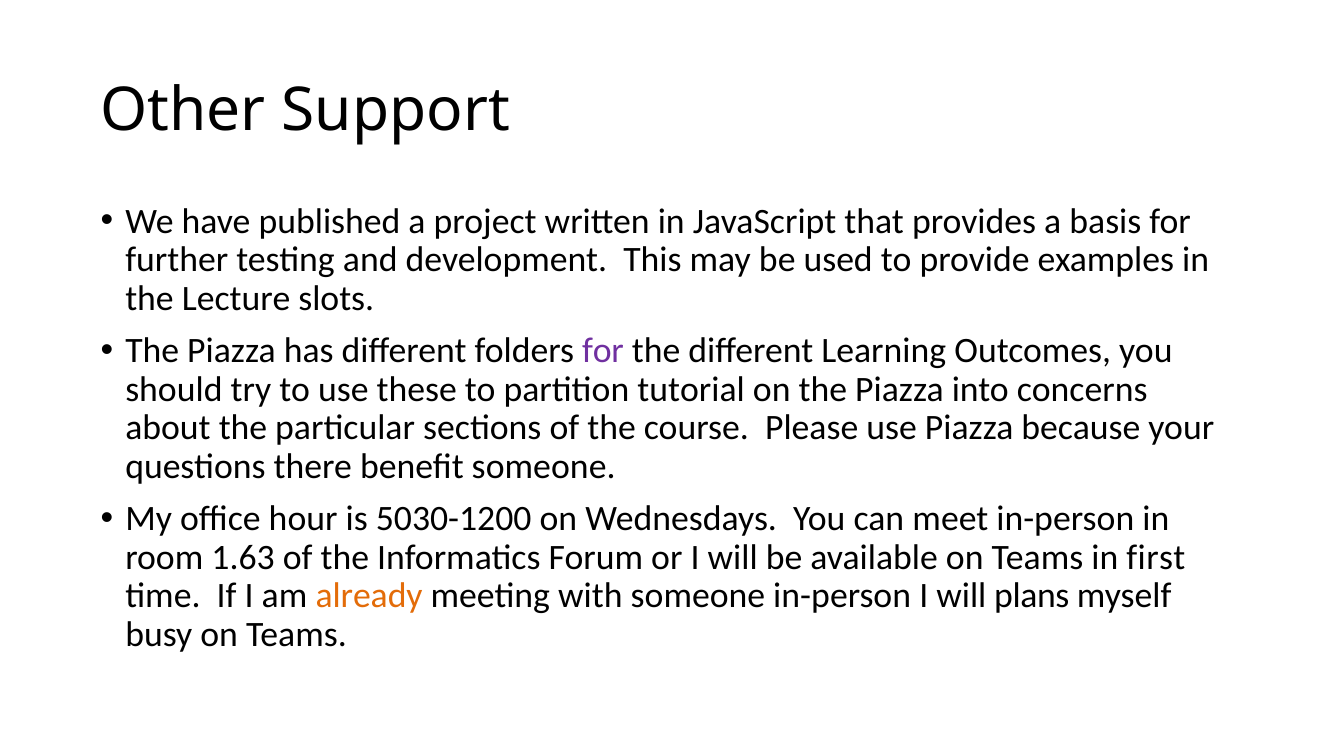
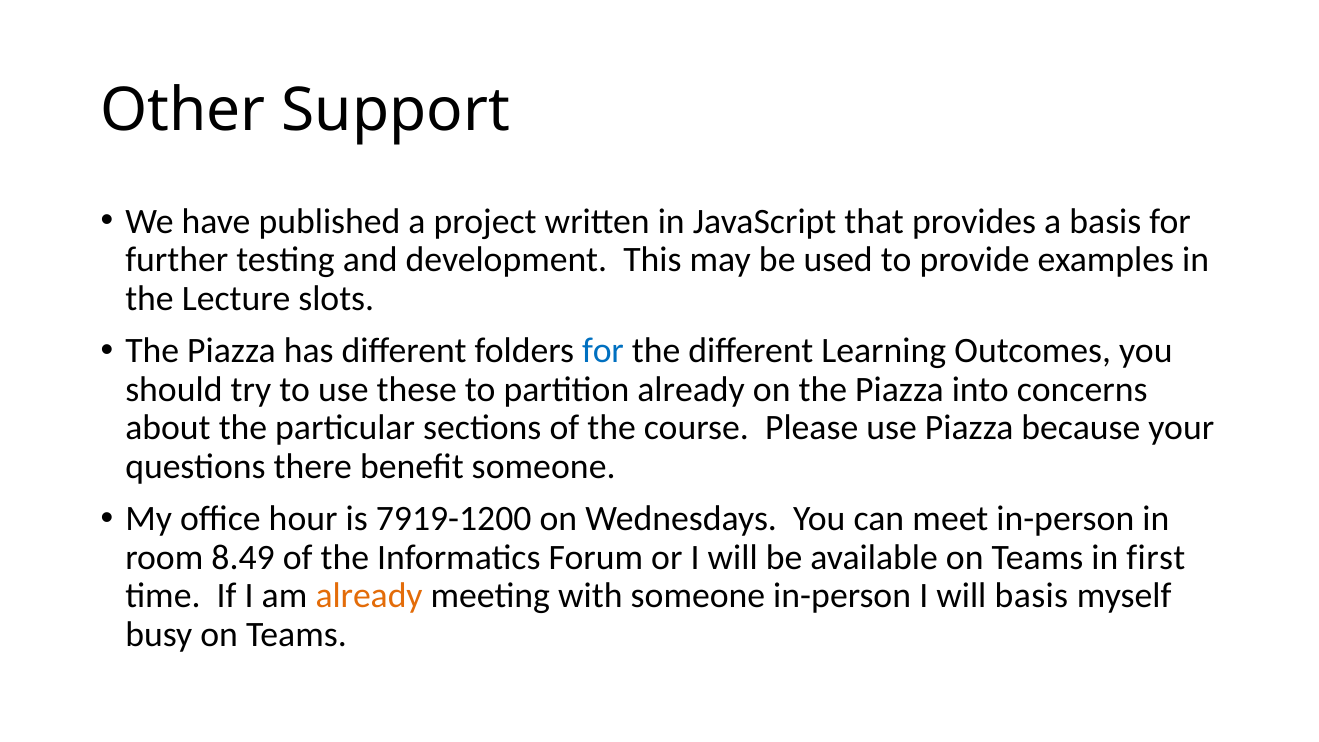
for colour: purple -> blue (603, 351)
partition tutorial: tutorial -> already (691, 389)
5030-1200: 5030-1200 -> 7919-1200 (454, 519)
1.63: 1.63 -> 8.49 (243, 557)
will plans: plans -> basis (1031, 596)
